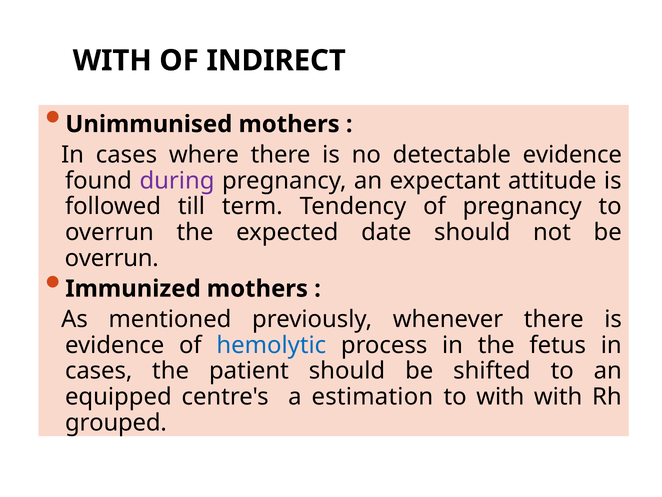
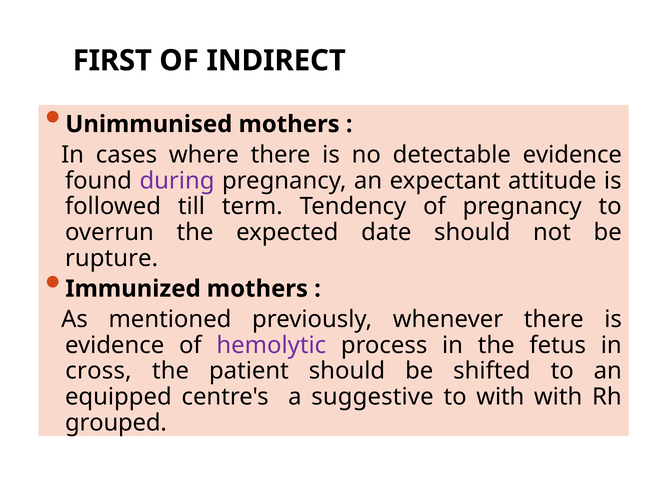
WITH: WITH -> FIRST (112, 61)
overrun: overrun -> rupture (112, 258)
hemolytic colour: blue -> purple (271, 345)
cases: cases -> cross (98, 371)
estimation: estimation -> suggestive (372, 397)
